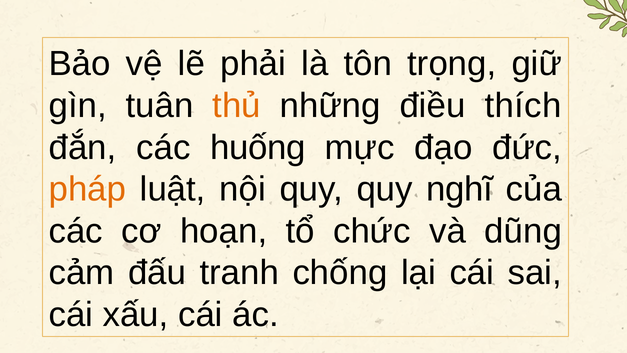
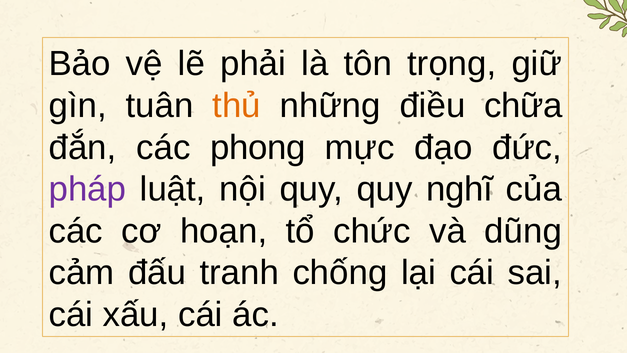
thích: thích -> chữa (523, 106)
huống: huống -> phong (258, 147)
pháp colour: orange -> purple (87, 189)
